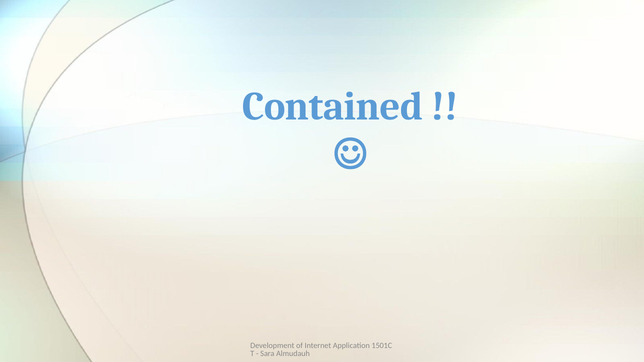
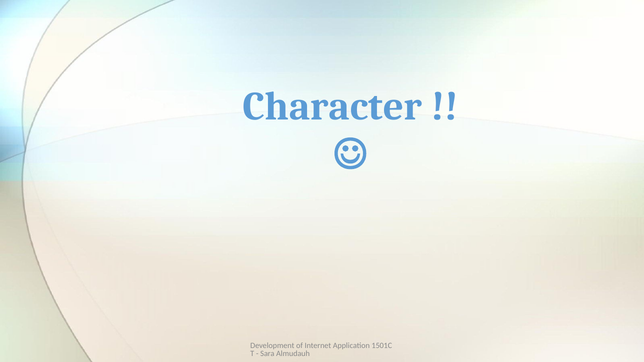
Contained: Contained -> Character (332, 106)
